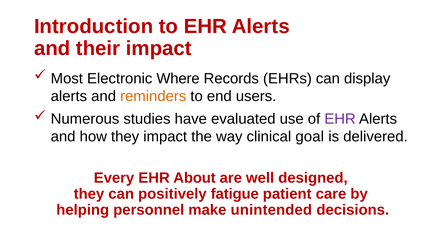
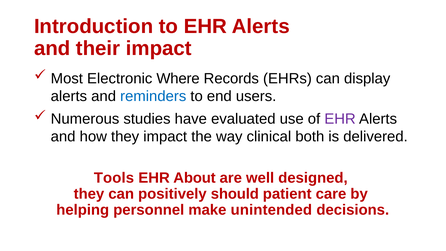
reminders colour: orange -> blue (153, 96)
goal: goal -> both (310, 137)
Every: Every -> Tools (114, 178)
fatigue: fatigue -> should (235, 194)
